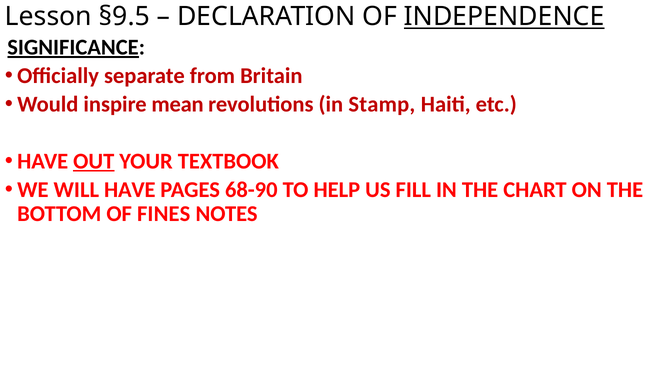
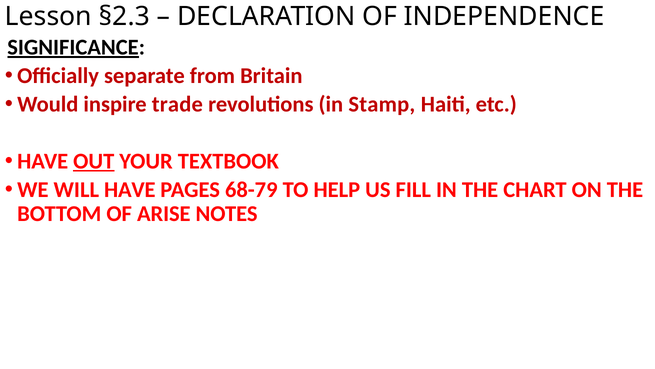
§9.5: §9.5 -> §2.3 (124, 17)
INDEPENDENCE underline: present -> none (504, 17)
mean: mean -> trade (177, 104)
68-90: 68-90 -> 68-79 (251, 189)
FINES: FINES -> ARISE (164, 214)
